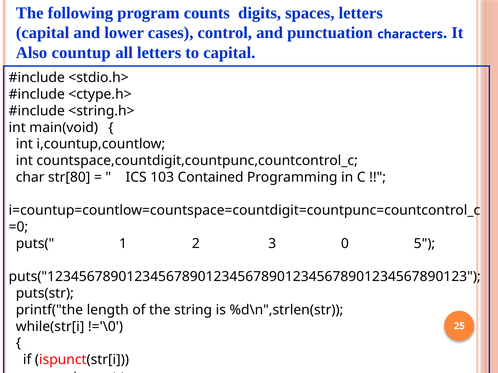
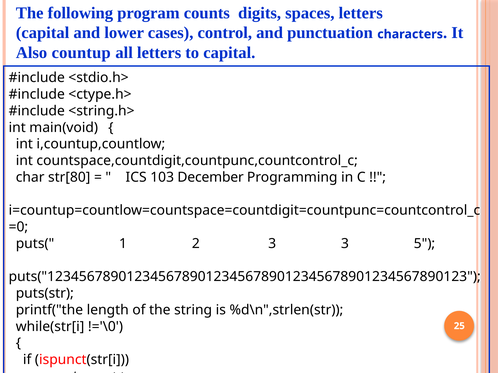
Contained: Contained -> December (211, 177)
3 0: 0 -> 3 (345, 244)
